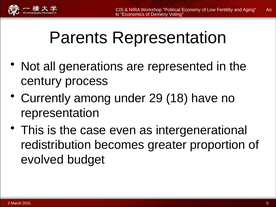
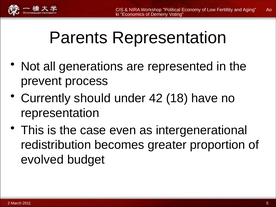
century: century -> prevent (41, 81)
among: among -> should (92, 98)
29: 29 -> 42 (156, 98)
